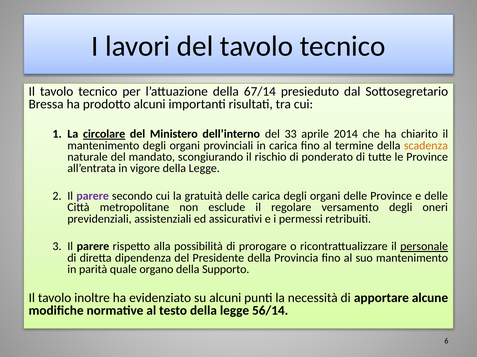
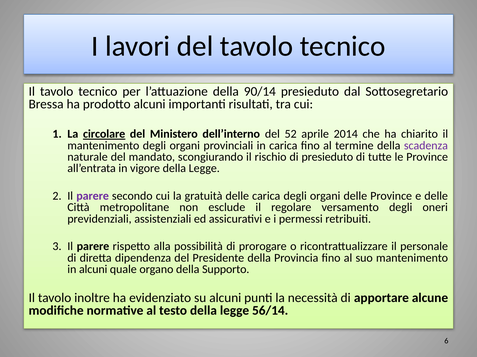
67/14: 67/14 -> 90/14 (260, 92)
33: 33 -> 52 (291, 134)
scadenza colour: orange -> purple (426, 146)
di ponderato: ponderato -> presieduto (327, 157)
personale underline: present -> none (424, 247)
in parità: parità -> alcuni (93, 270)
